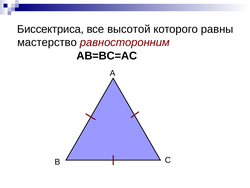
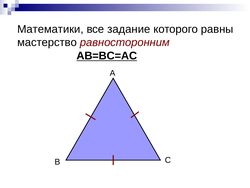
Биссектриса: Биссектриса -> Математики (50, 29)
высотой: высотой -> задание (129, 29)
АВ=ВС=АС underline: none -> present (107, 56)
